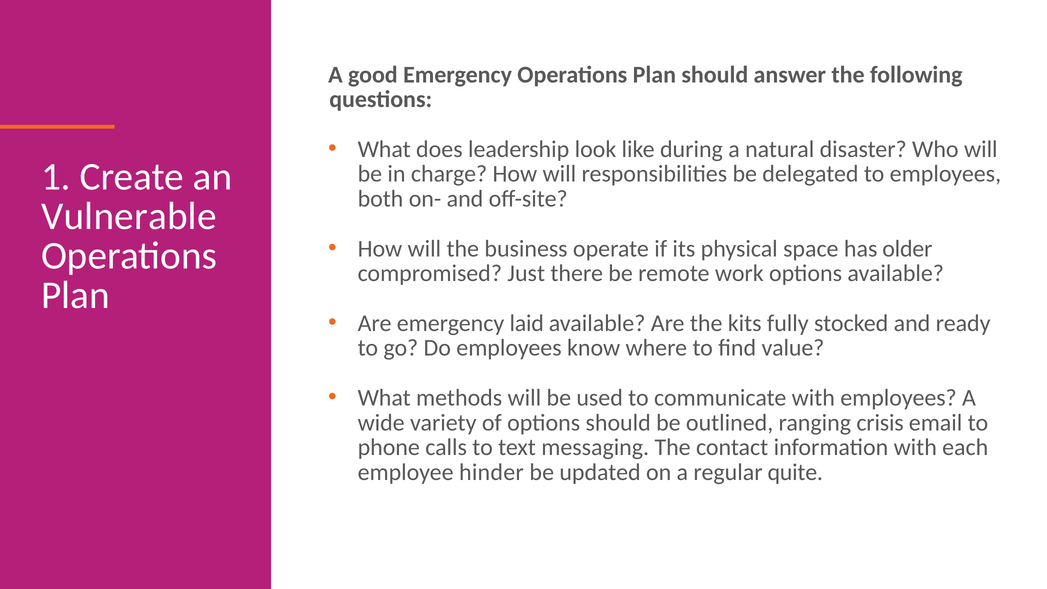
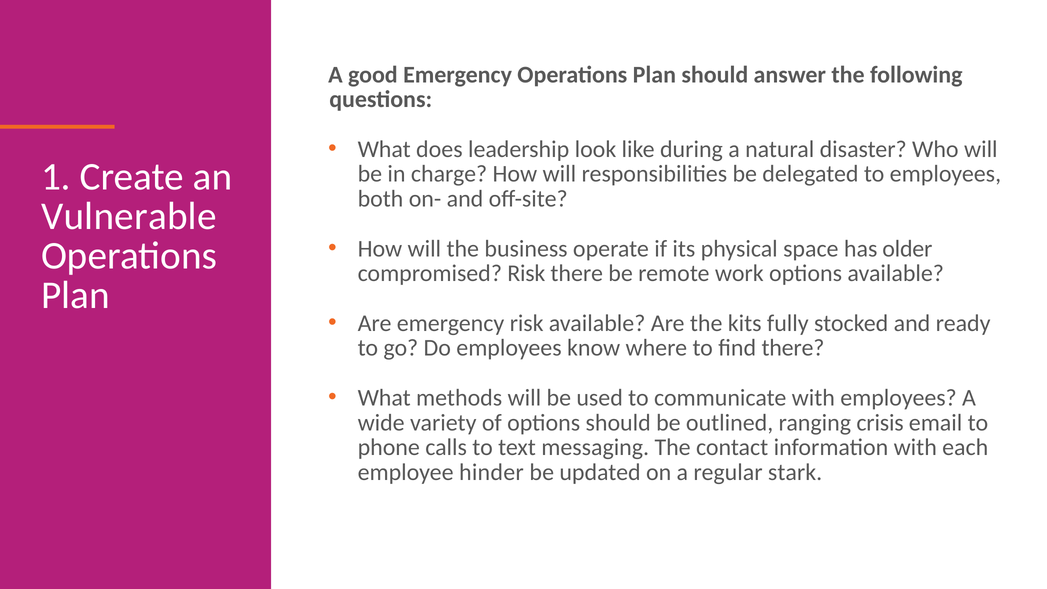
compromised Just: Just -> Risk (526, 273)
emergency laid: laid -> risk (527, 323)
find value: value -> there (793, 348)
quite: quite -> stark (795, 472)
